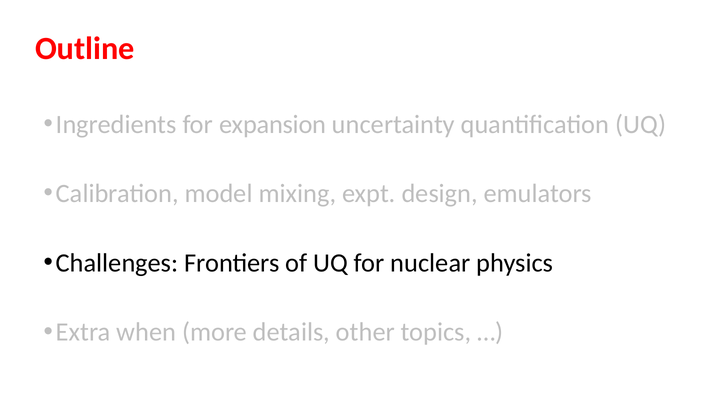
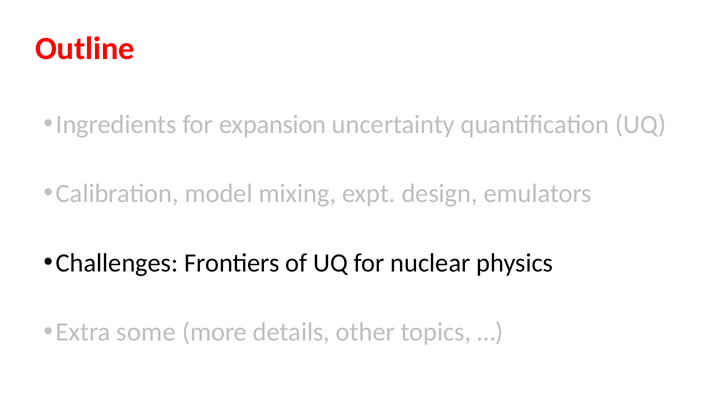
when: when -> some (146, 332)
